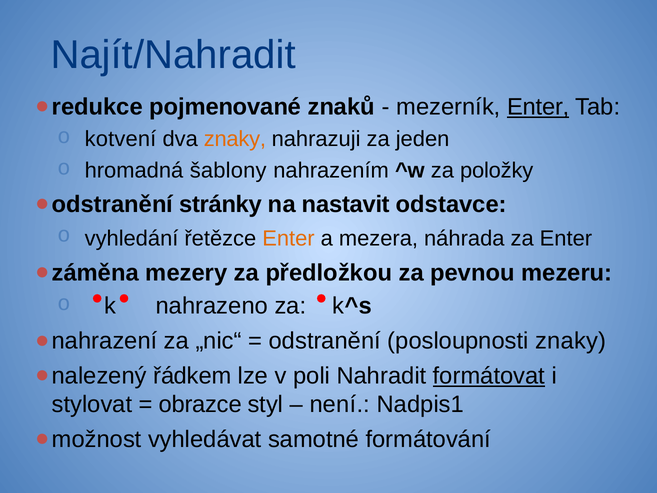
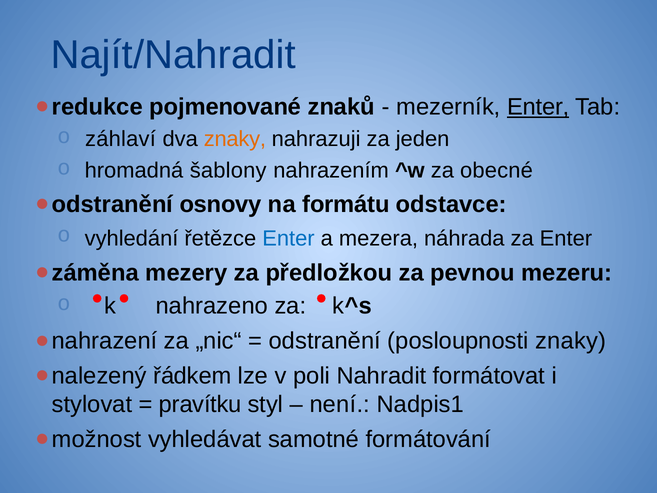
kotvení: kotvení -> záhlaví (120, 139)
položky: položky -> obecné (496, 170)
stránky: stránky -> osnovy (221, 204)
nastavit: nastavit -> formátu (346, 204)
Enter colour: orange -> blue (288, 238)
formátovat underline: present -> none (489, 376)
obrazce: obrazce -> pravítku (200, 404)
